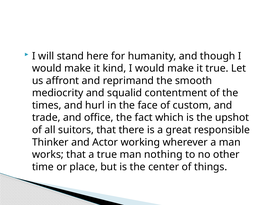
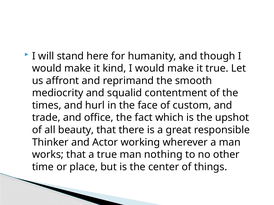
suitors: suitors -> beauty (76, 130)
